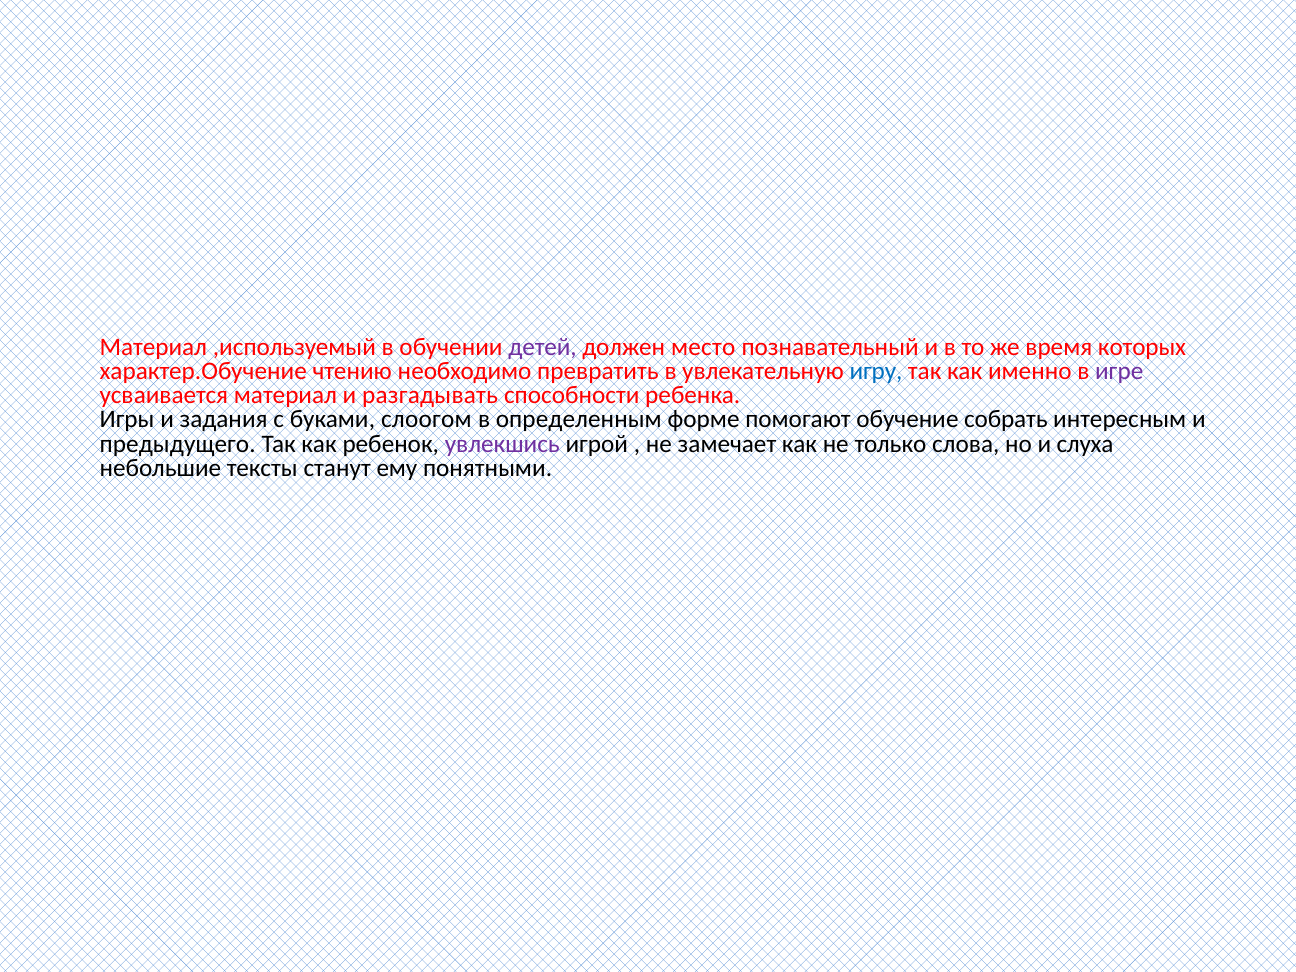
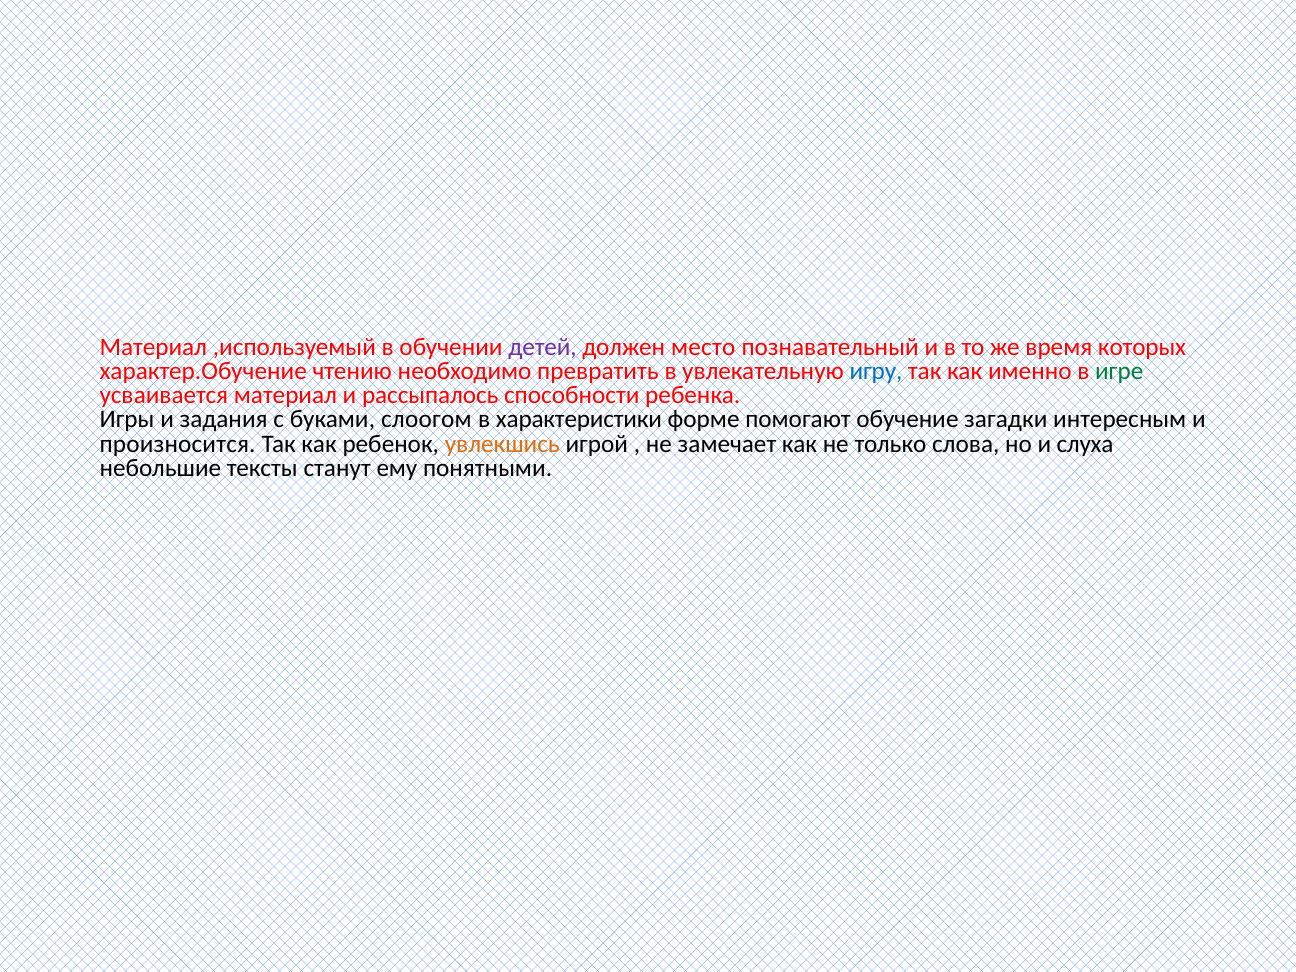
игре colour: purple -> green (1119, 371)
разгадывать: разгадывать -> рассыпалось (430, 395)
определенным: определенным -> характеристики (579, 420)
собрать: собрать -> загадки (1006, 420)
предыдущего: предыдущего -> произносится (178, 444)
увлекшись colour: purple -> orange (502, 444)
